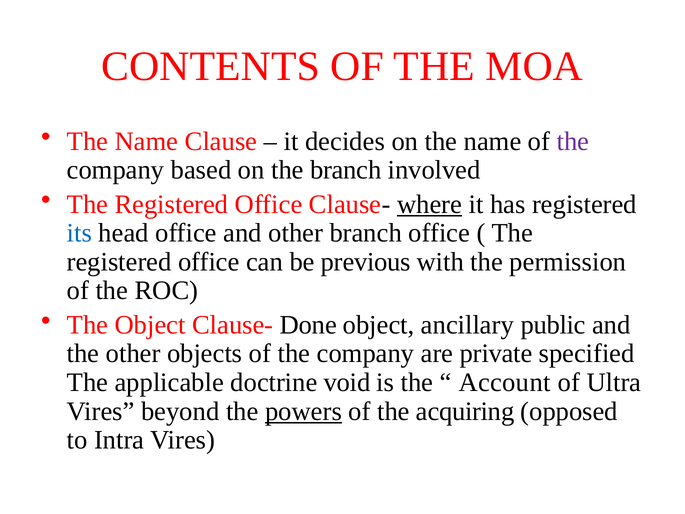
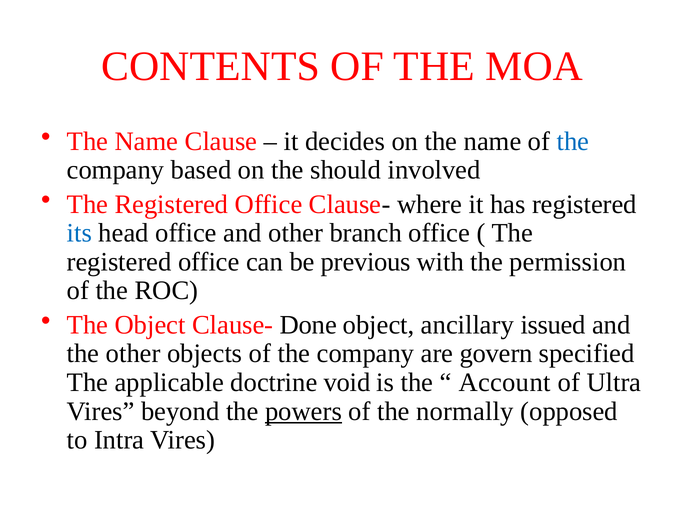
the colour: purple -> blue (573, 141)
the branch: branch -> should (346, 170)
where underline: present -> none (430, 204)
public: public -> issued (553, 325)
private: private -> govern (496, 354)
acquiring: acquiring -> normally (465, 411)
